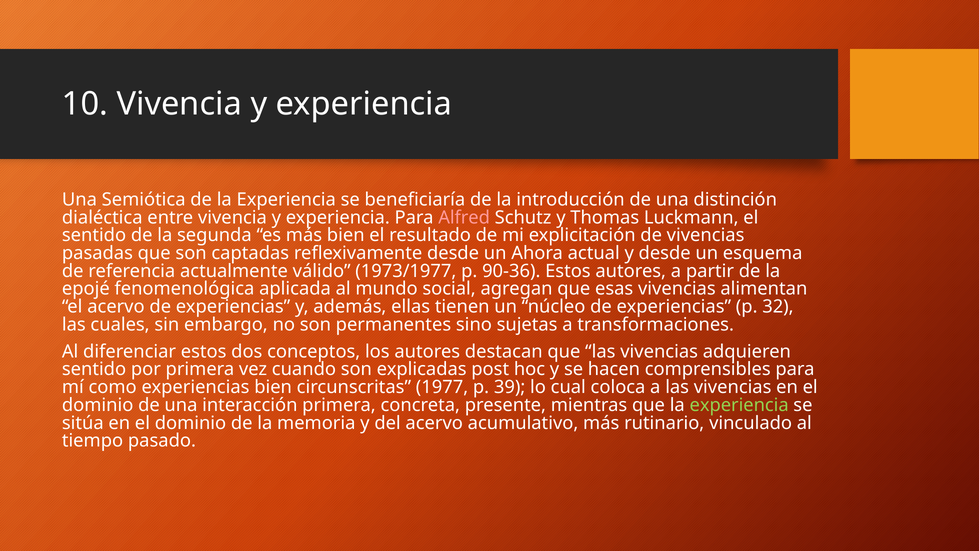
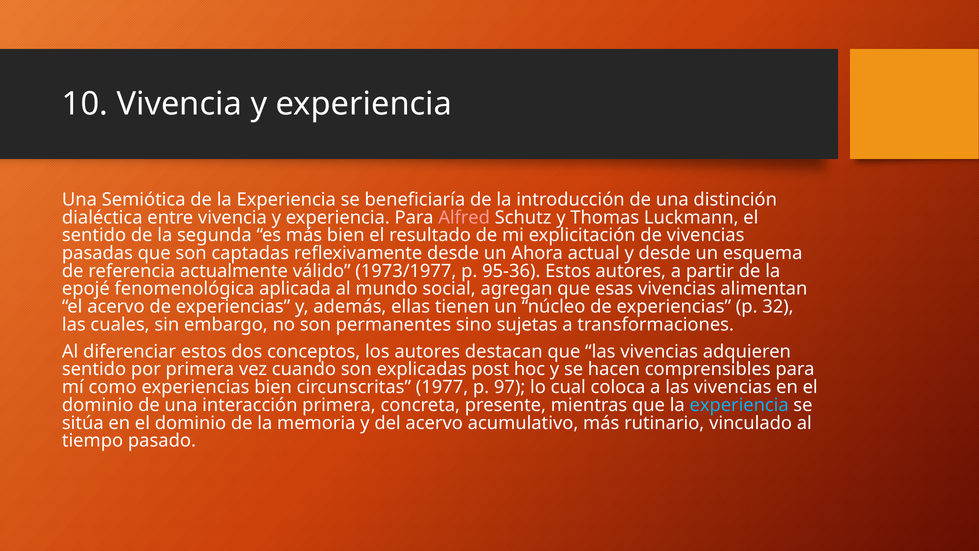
90-36: 90-36 -> 95-36 (511, 271)
39: 39 -> 97 (510, 387)
experiencia colour: light green -> light blue (739, 405)
